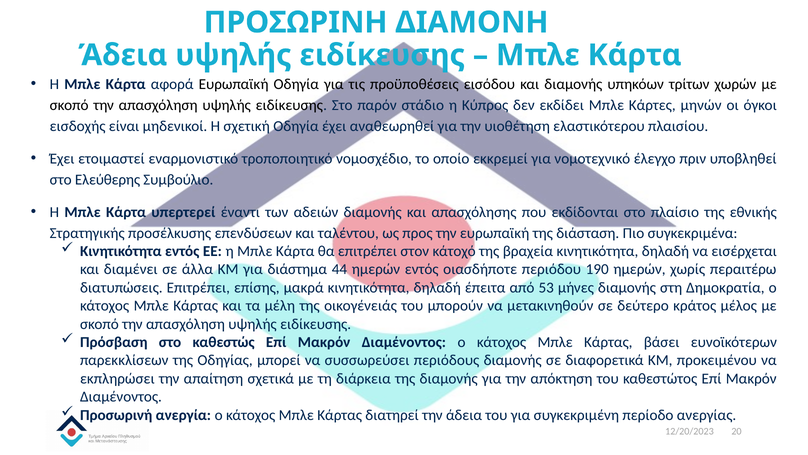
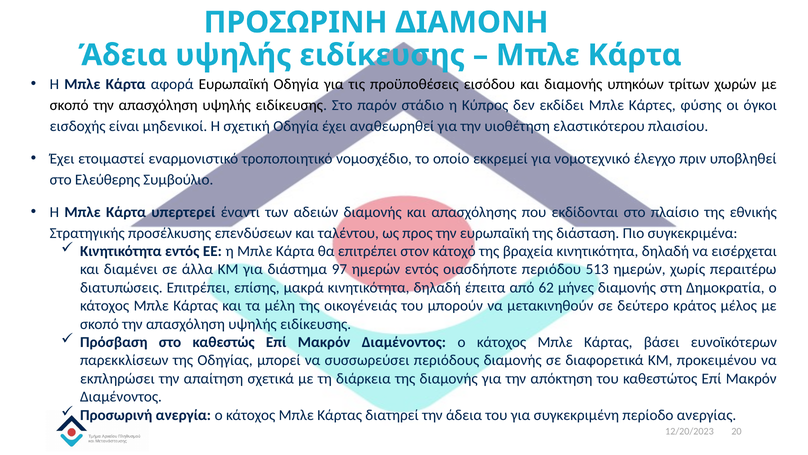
μηνών: μηνών -> φύσης (701, 105)
44: 44 -> 97 (339, 269)
190: 190 -> 513 (597, 269)
53: 53 -> 62 (546, 287)
